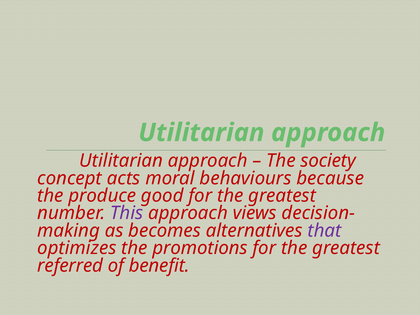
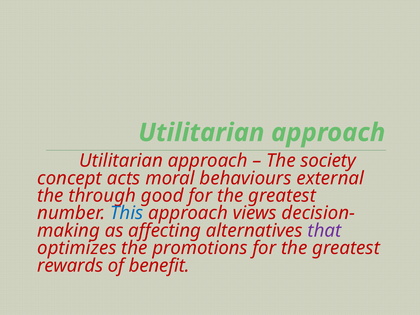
because: because -> external (330, 178)
produce: produce -> through (102, 196)
This colour: purple -> blue (127, 213)
becomes: becomes -> affecting (165, 231)
referred: referred -> rewards (70, 266)
